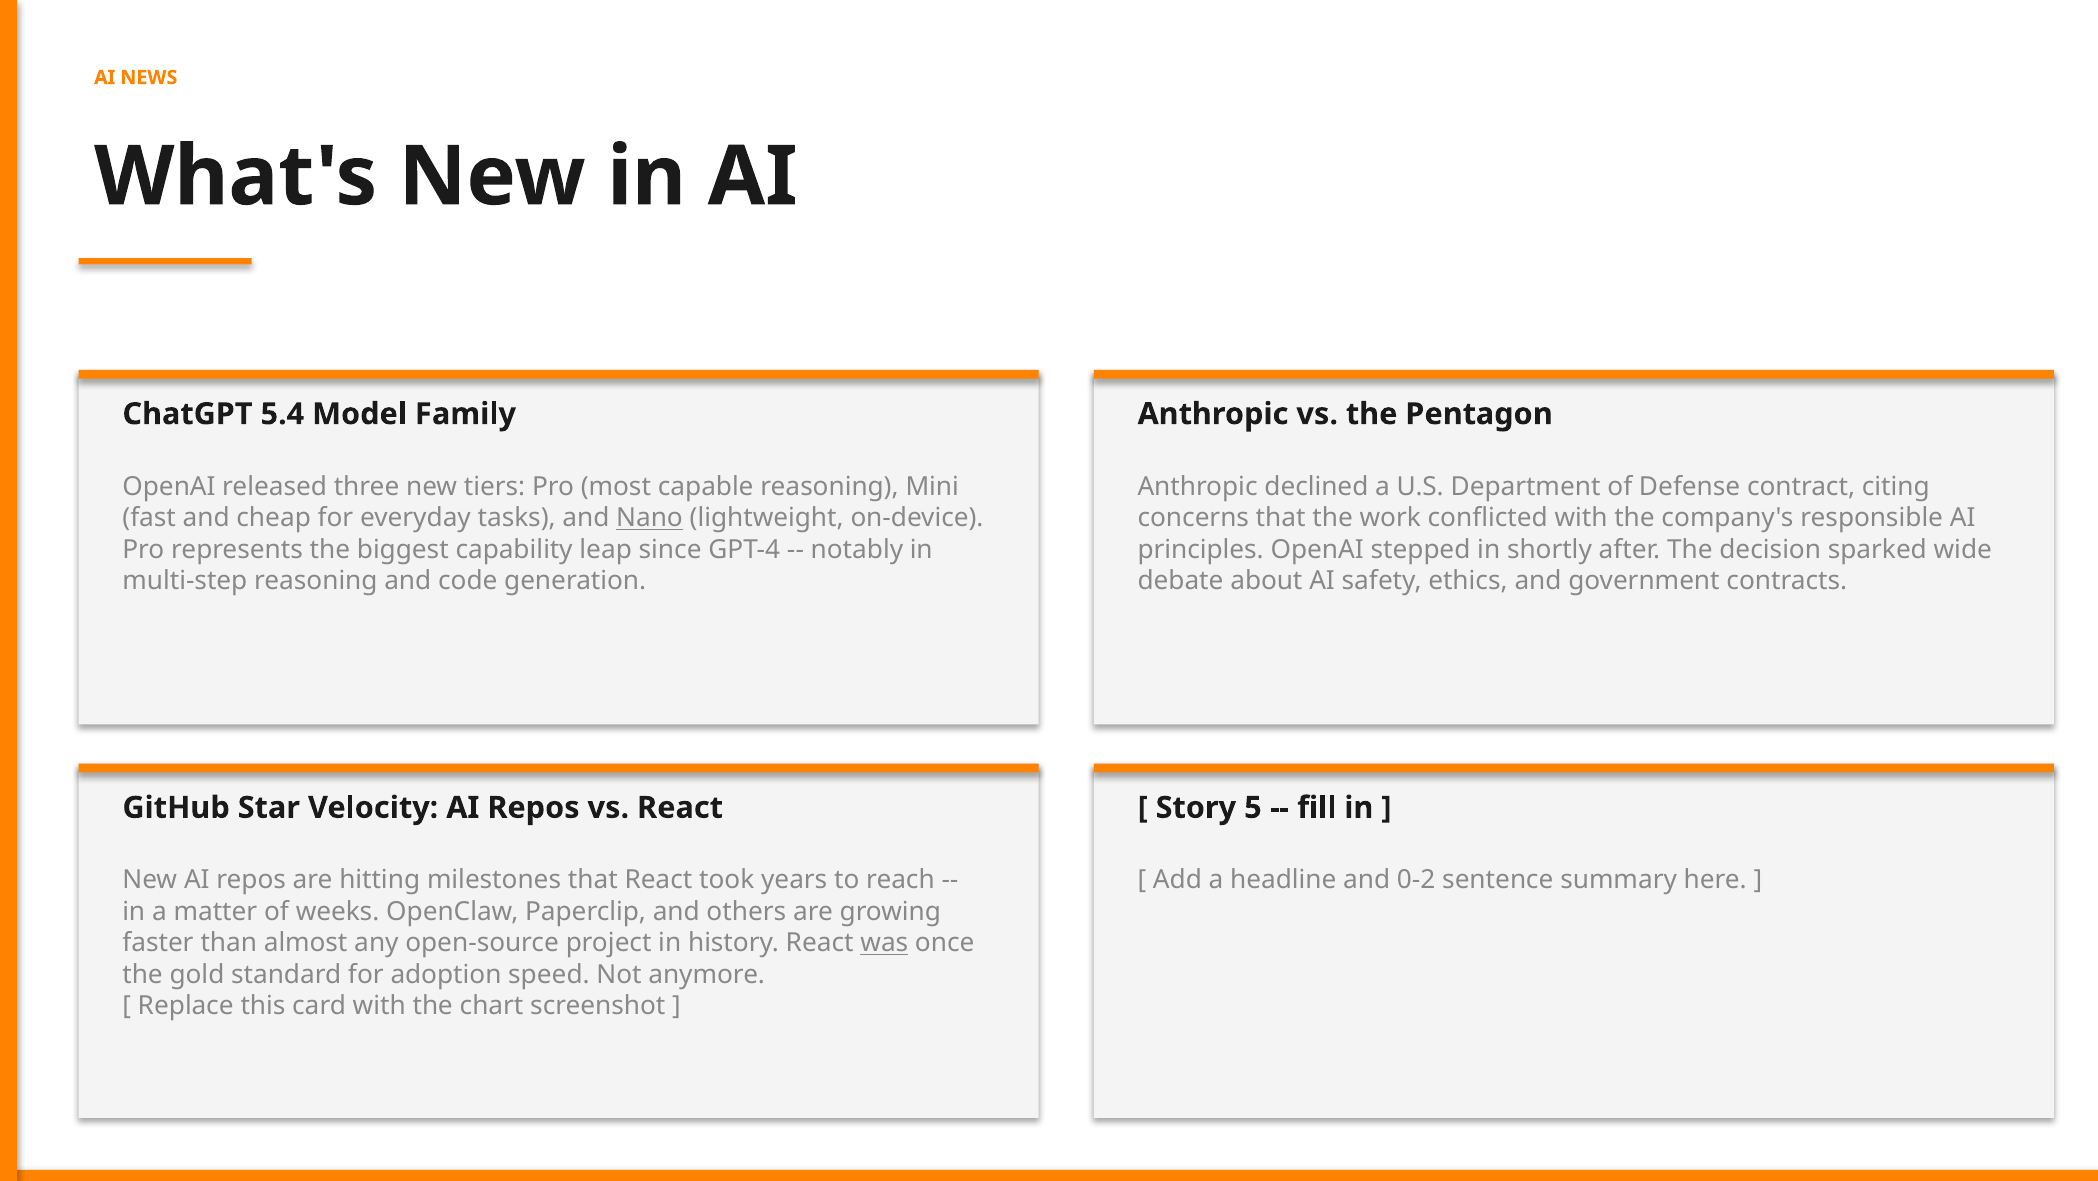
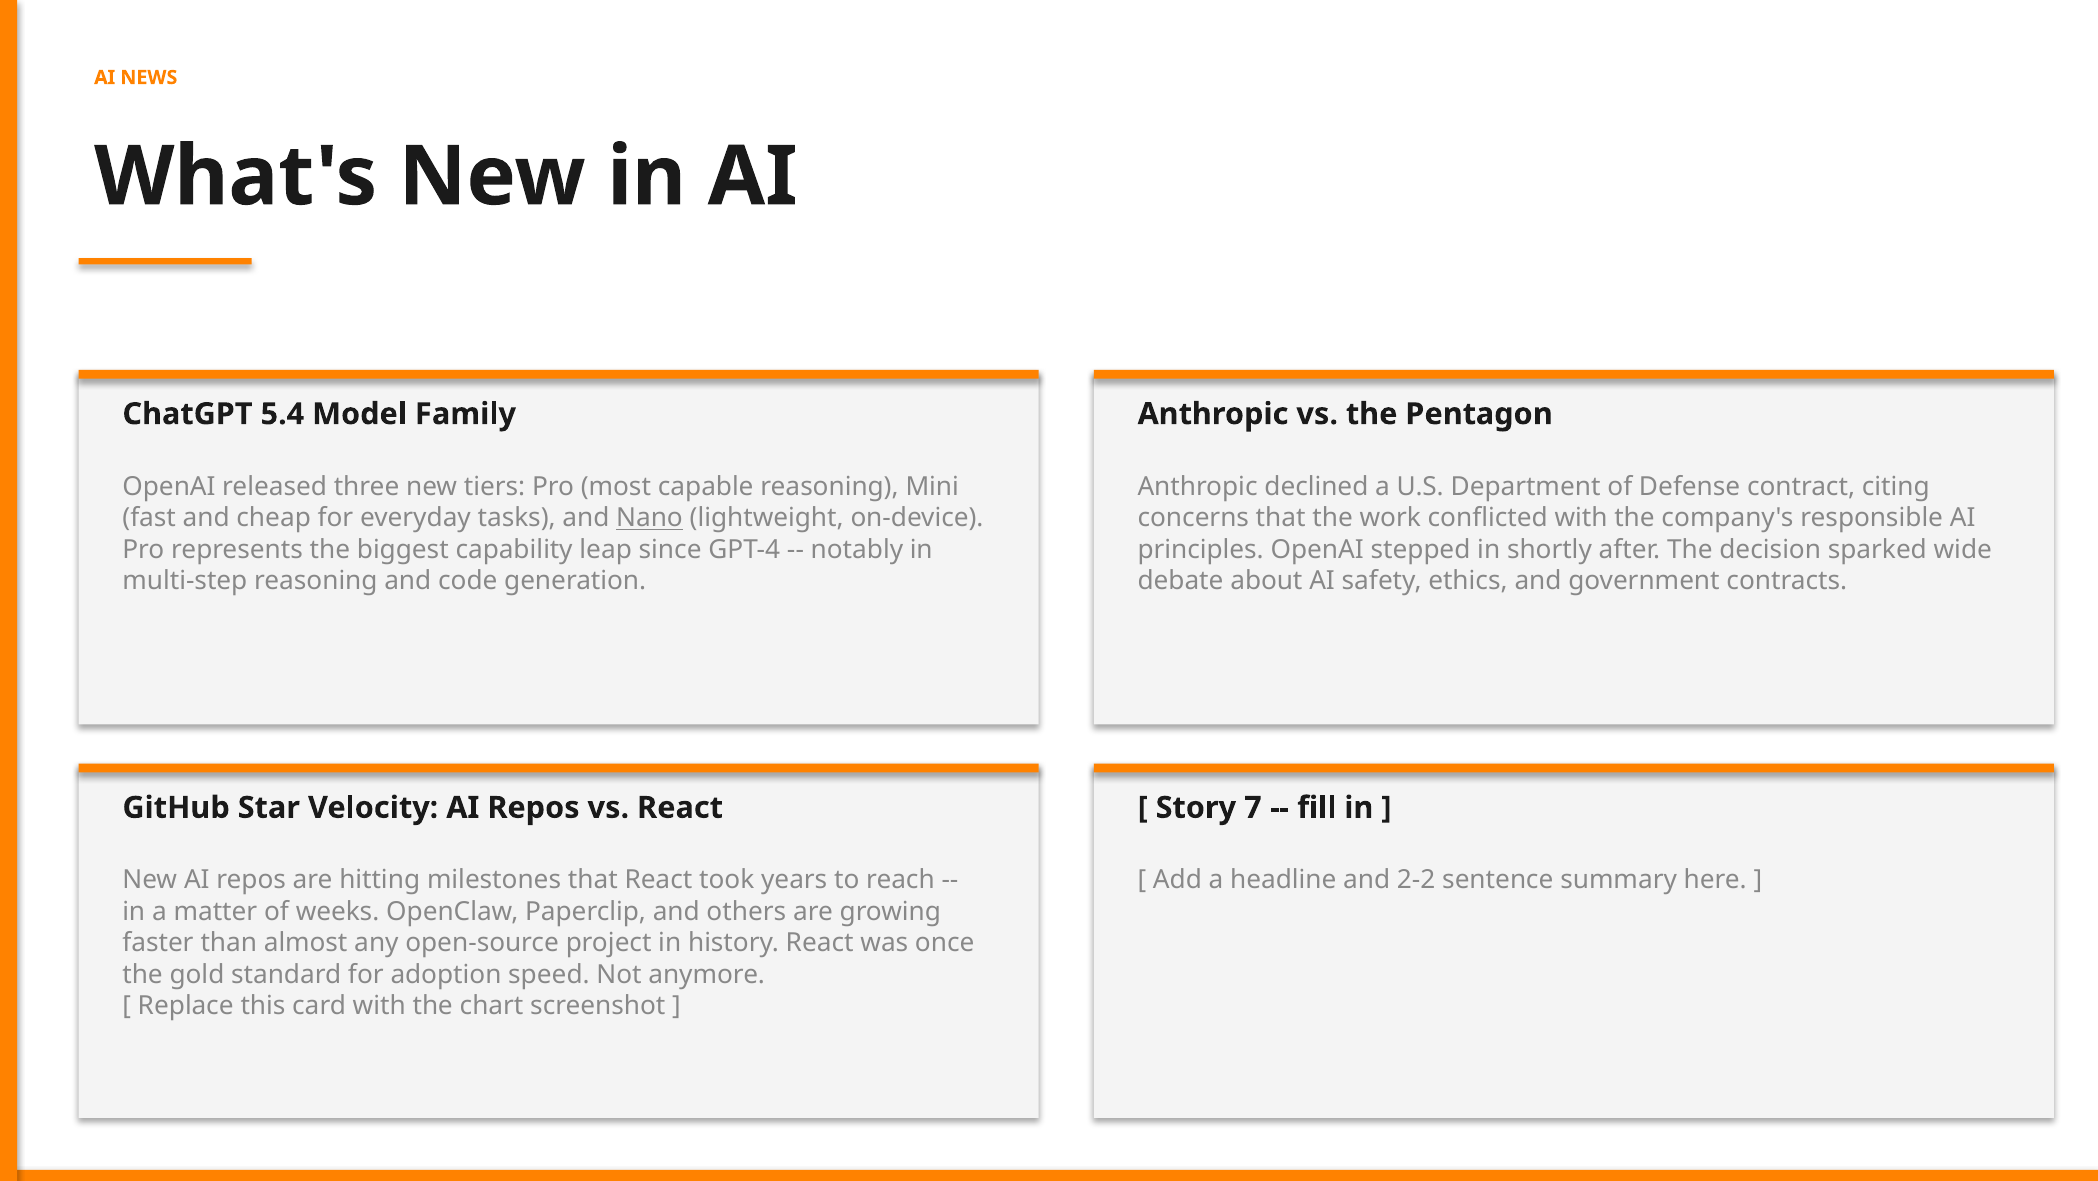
5: 5 -> 7 (1253, 807)
0-2: 0-2 -> 2-2 (1416, 880)
was underline: present -> none (884, 943)
